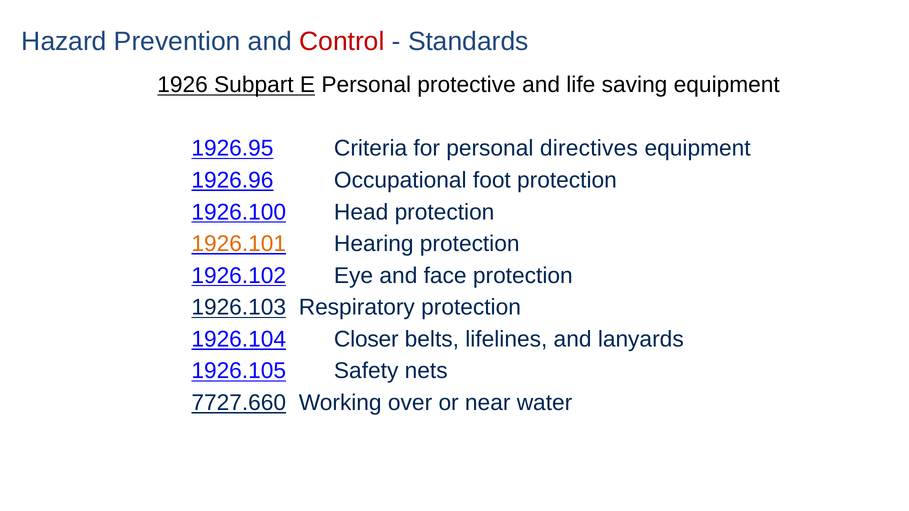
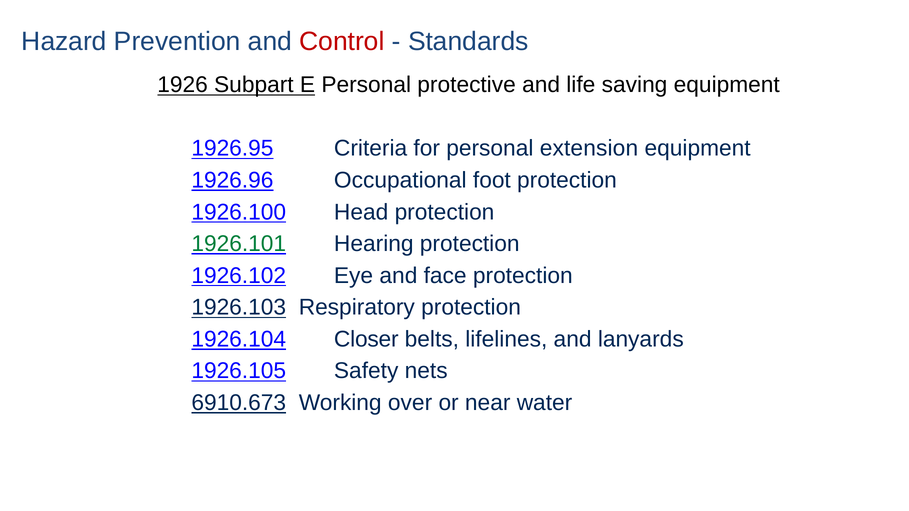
directives: directives -> extension (589, 149)
1926.101 colour: orange -> green (239, 244)
7727.660: 7727.660 -> 6910.673 (239, 403)
